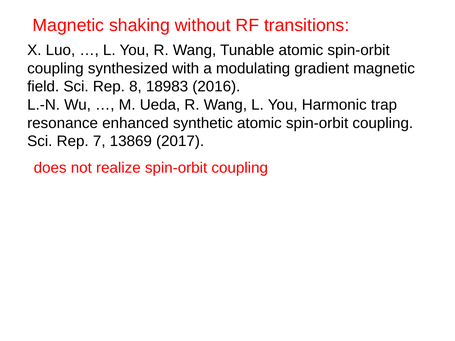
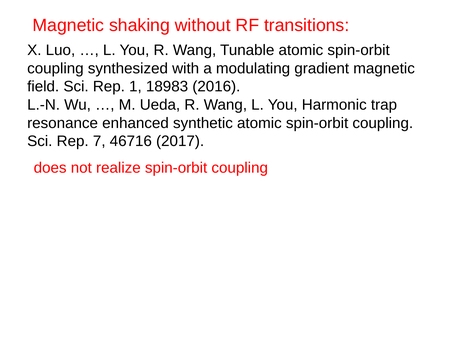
8: 8 -> 1 (135, 87)
13869: 13869 -> 46716 (131, 141)
